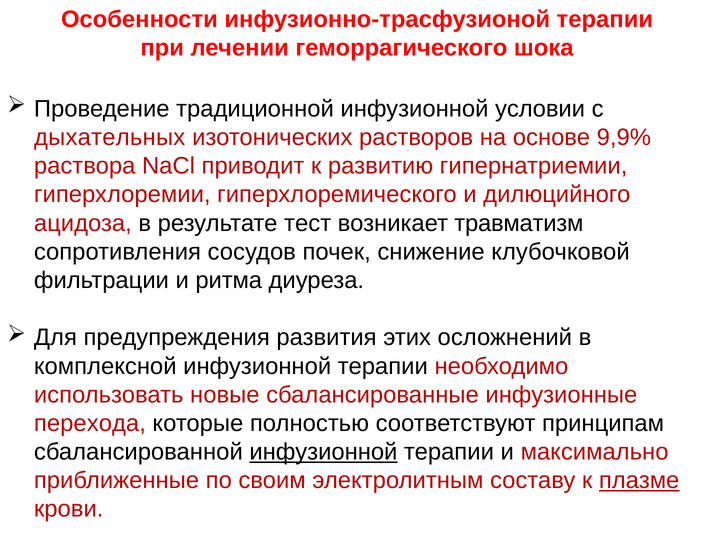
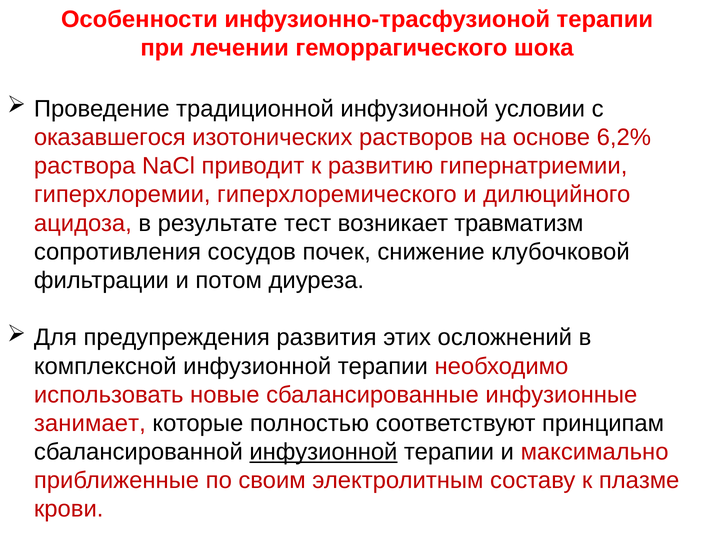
дыхательных: дыхательных -> оказавшегося (110, 138)
9,9%: 9,9% -> 6,2% (624, 138)
ритма: ритма -> потом (229, 281)
перехода: перехода -> занимает (90, 424)
плазме underline: present -> none (639, 481)
